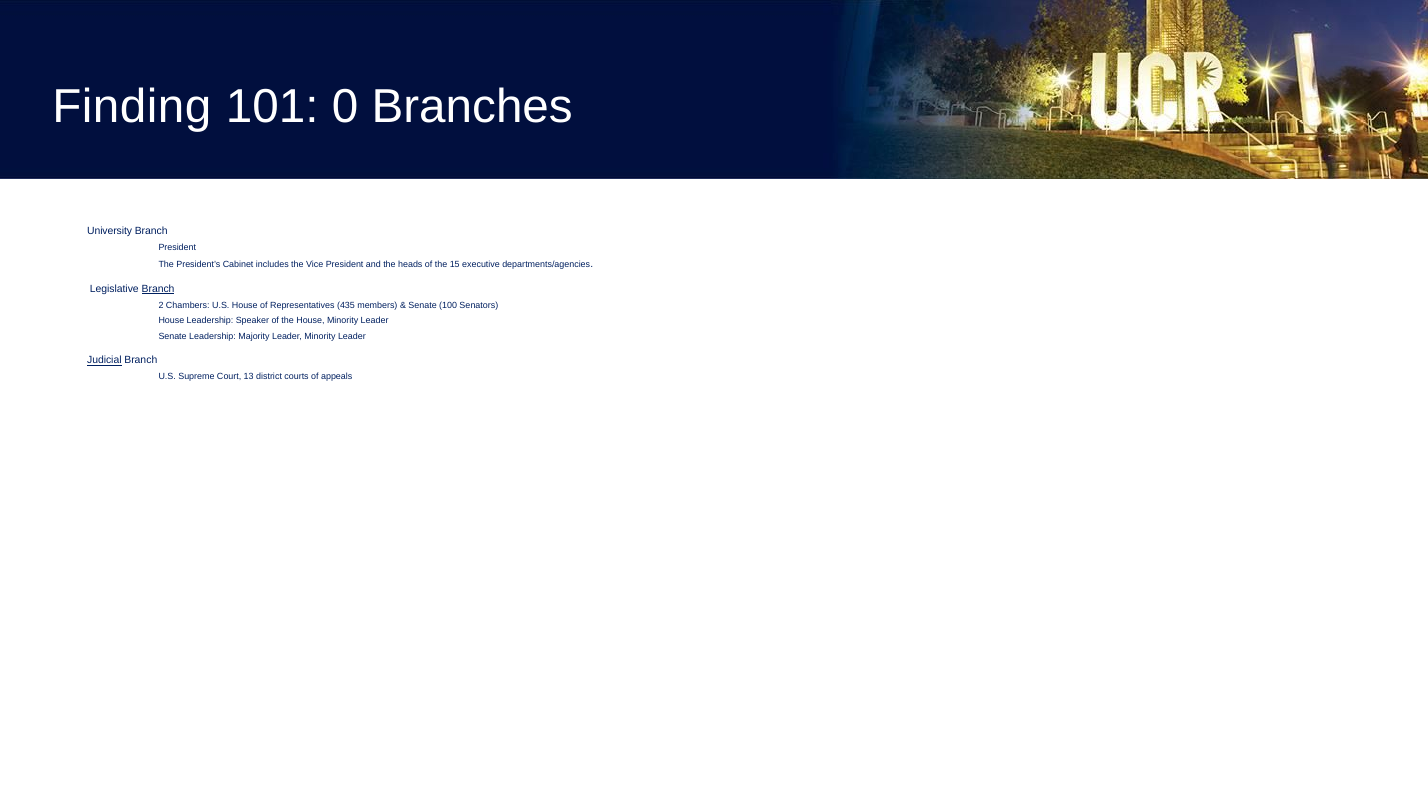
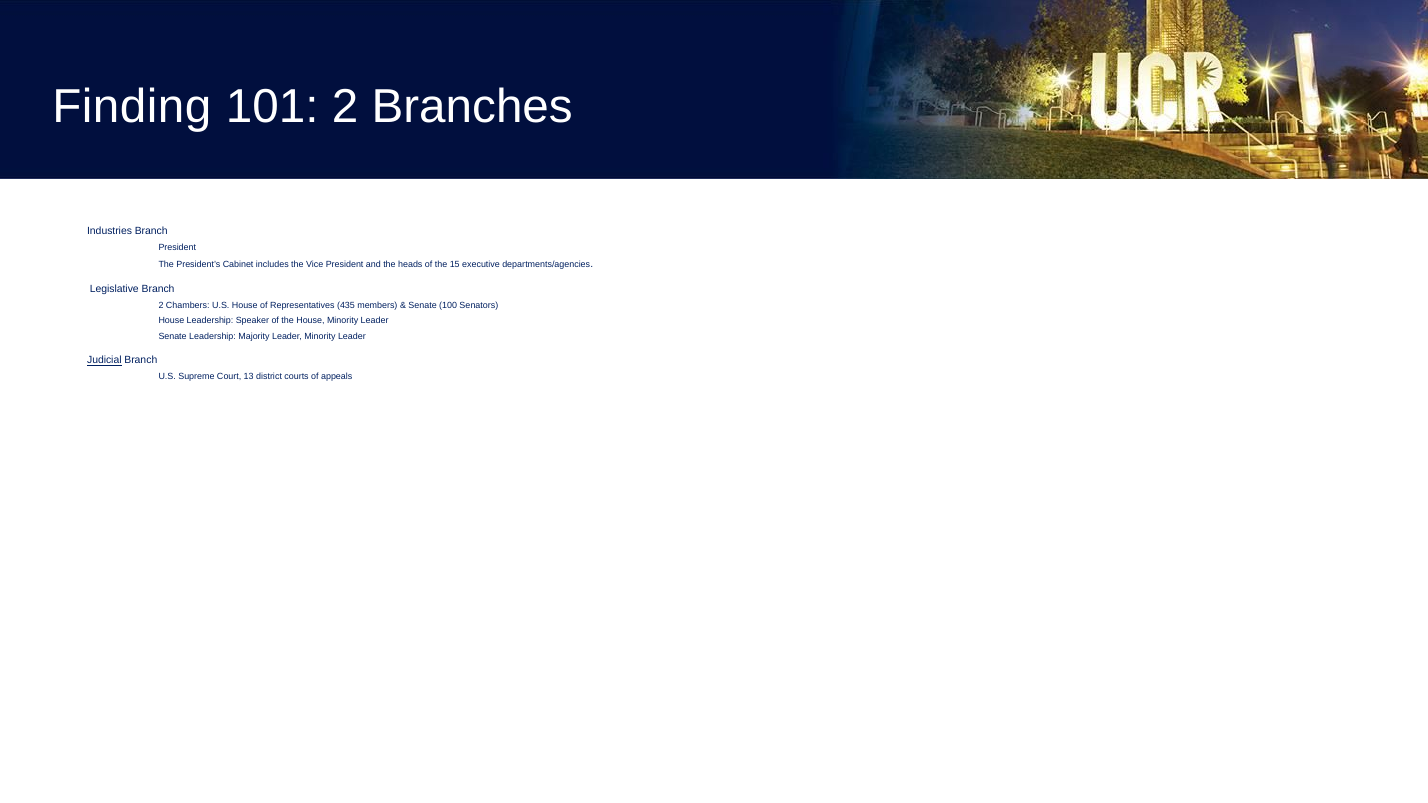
101 0: 0 -> 2 (345, 106)
University: University -> Industries (110, 231)
Branch underline: present -> none (158, 289)
